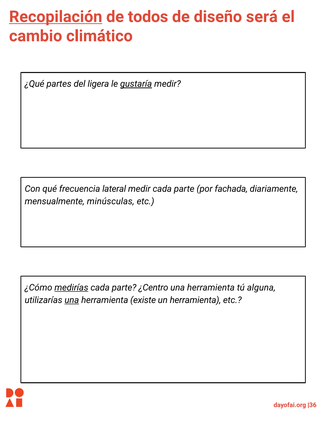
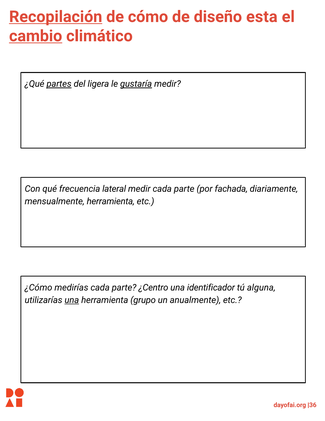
todos: todos -> cómo (148, 17)
será: será -> esta (262, 17)
cambio underline: none -> present (36, 36)
partes underline: none -> present (59, 84)
mensualmente minúsculas: minúsculas -> herramienta (111, 201)
medirías underline: present -> none (71, 287)
herramienta: herramienta -> identificador (211, 287)
existe: existe -> grupo (143, 300)
un herramienta: herramienta -> anualmente (195, 300)
